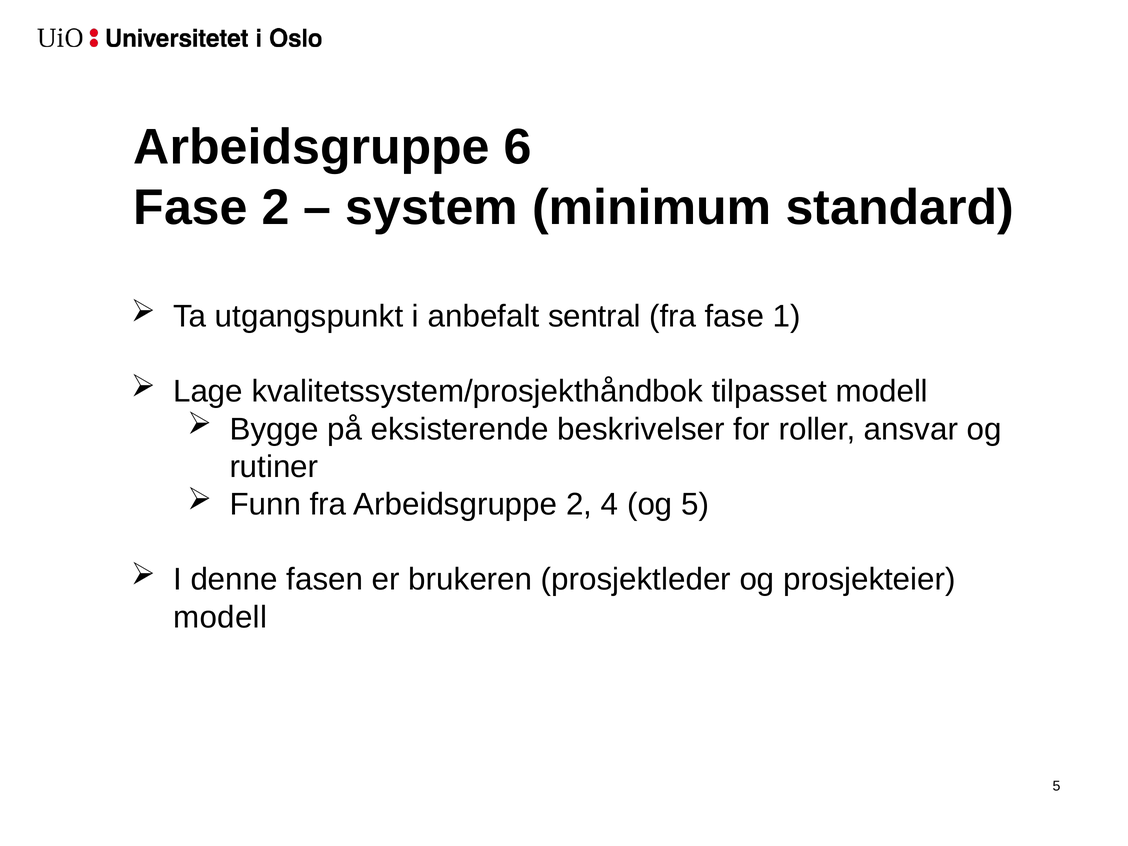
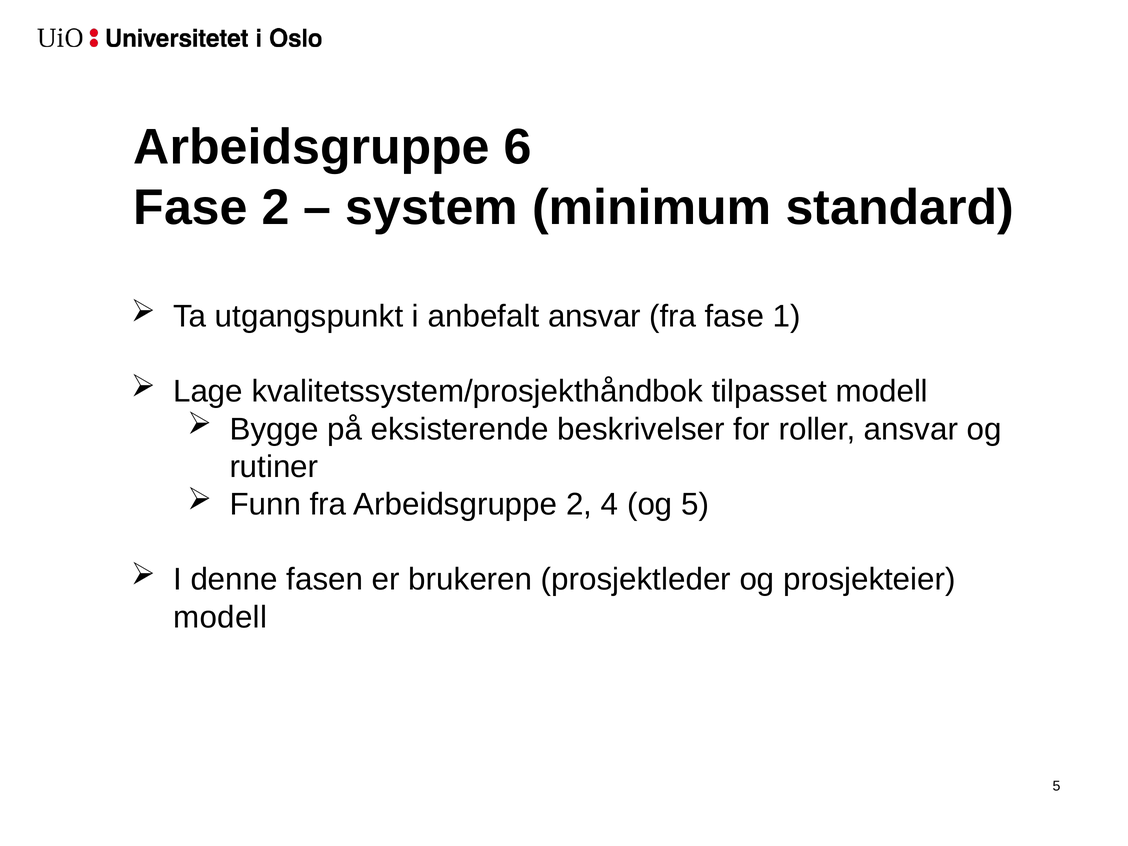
anbefalt sentral: sentral -> ansvar (594, 316)
